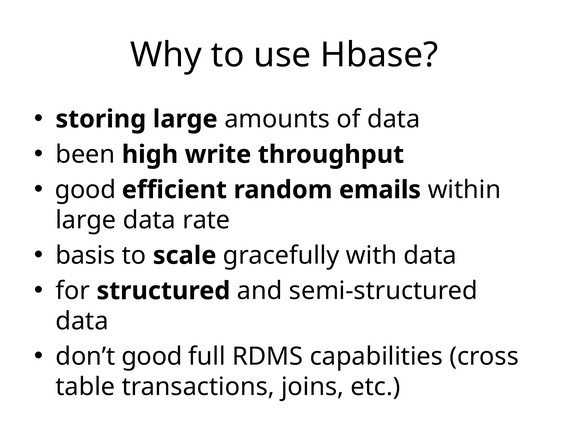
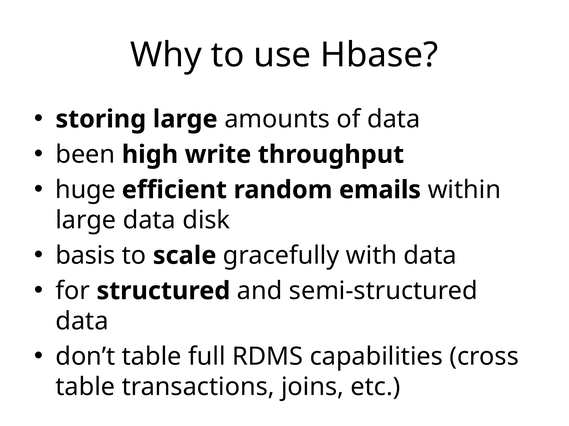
good: good -> huge (85, 190)
rate: rate -> disk (206, 221)
don’t good: good -> table (152, 357)
